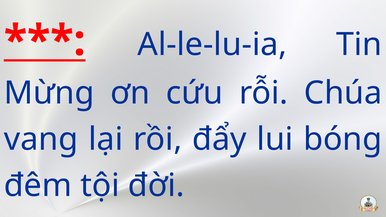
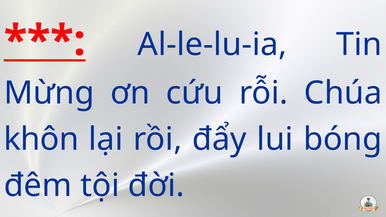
vang: vang -> khôn (41, 139)
